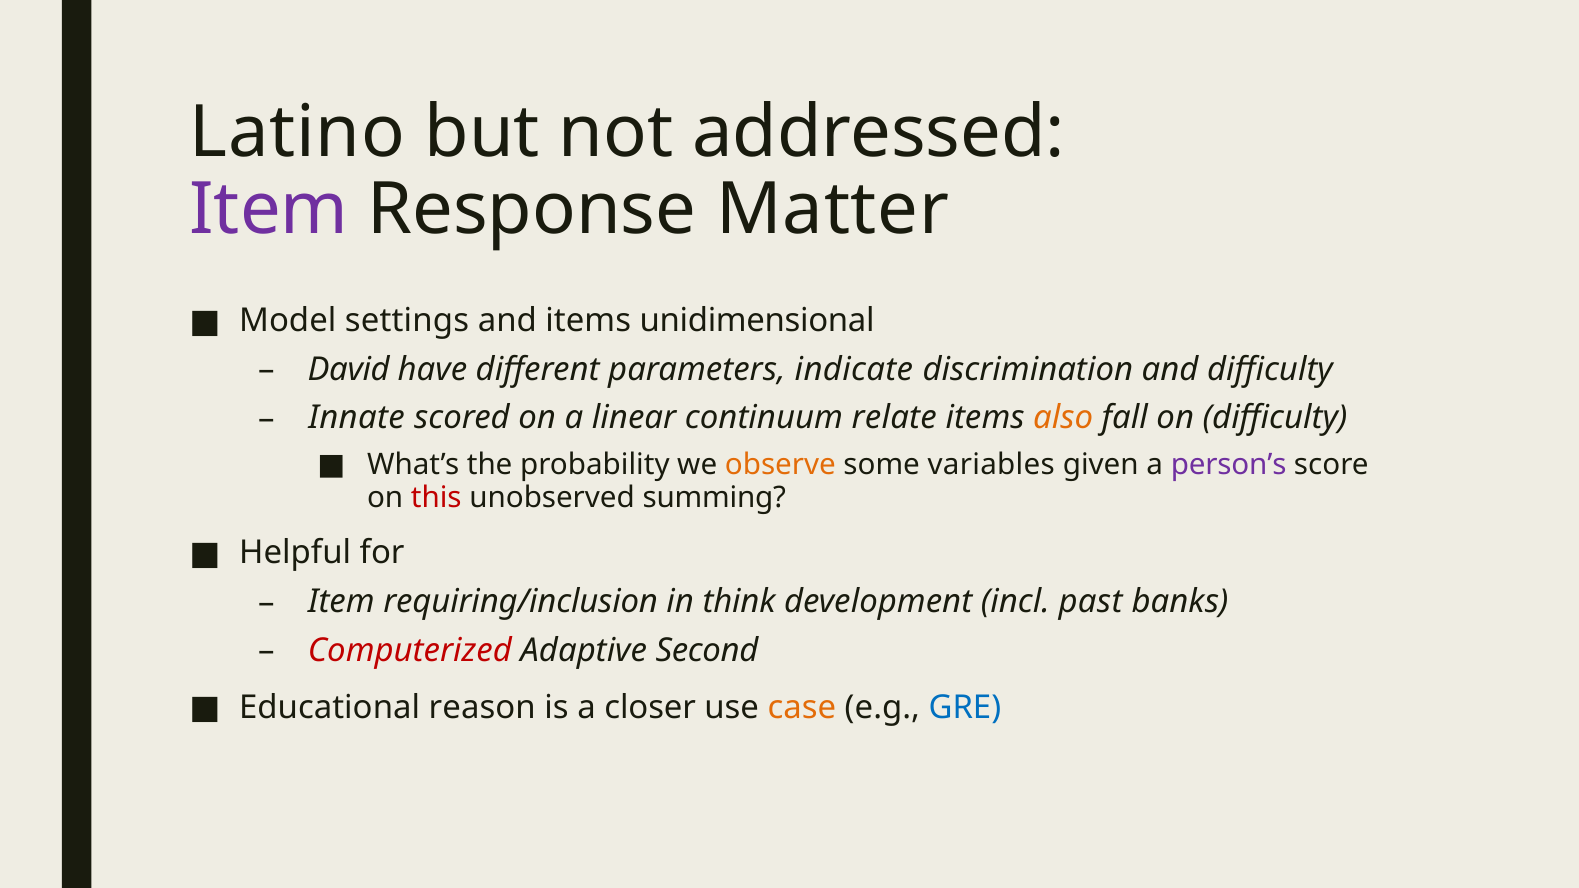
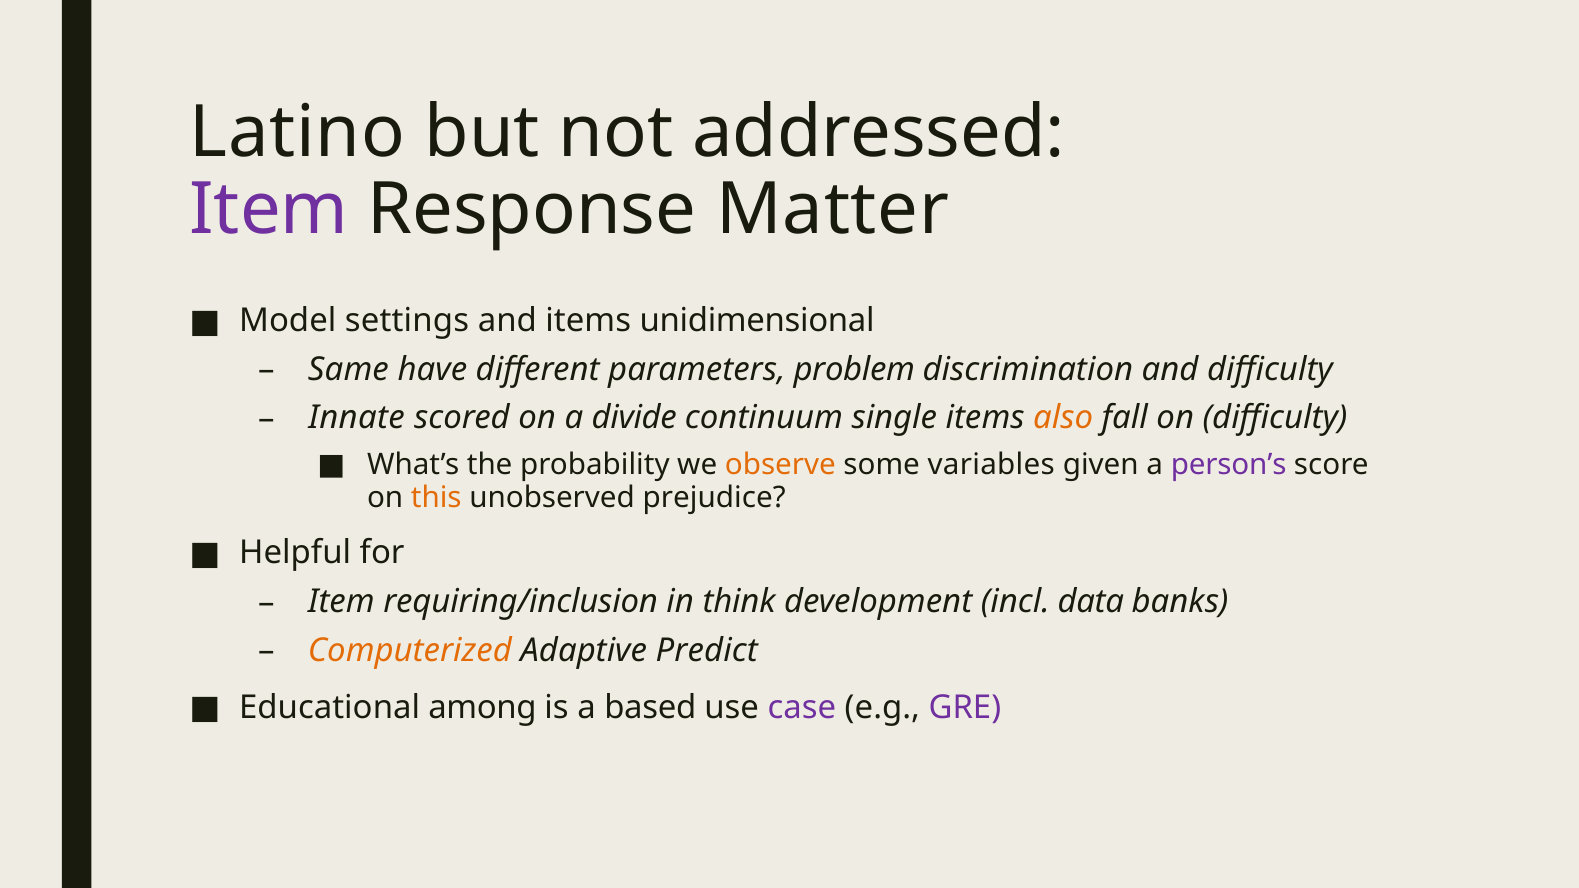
David: David -> Same (348, 369)
indicate: indicate -> problem (854, 369)
linear: linear -> divide (634, 418)
relate: relate -> single (894, 418)
this colour: red -> orange (436, 498)
summing: summing -> prejudice (714, 498)
past: past -> data (1091, 602)
Computerized colour: red -> orange (410, 650)
Second: Second -> Predict (707, 650)
reason: reason -> among (482, 707)
closer: closer -> based (650, 707)
case colour: orange -> purple (802, 707)
GRE colour: blue -> purple (965, 707)
